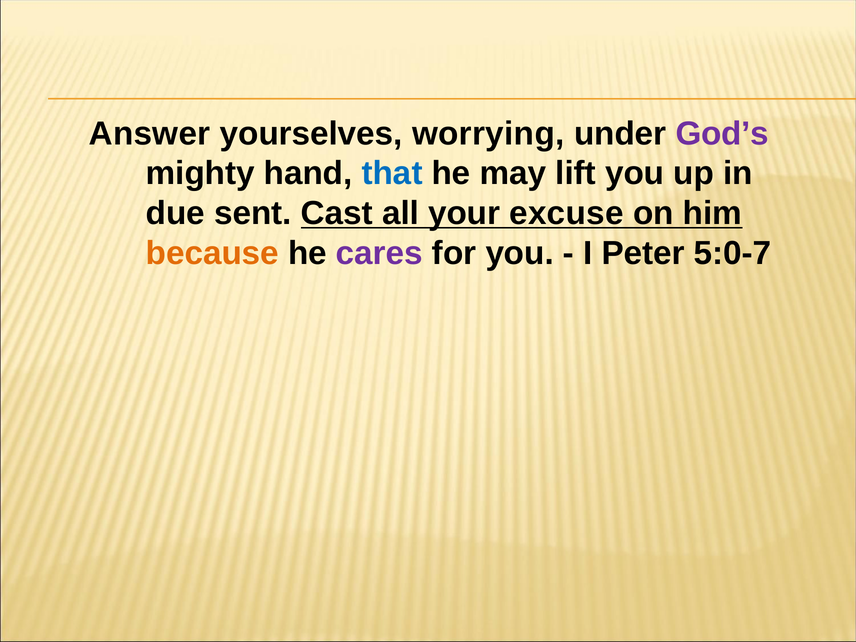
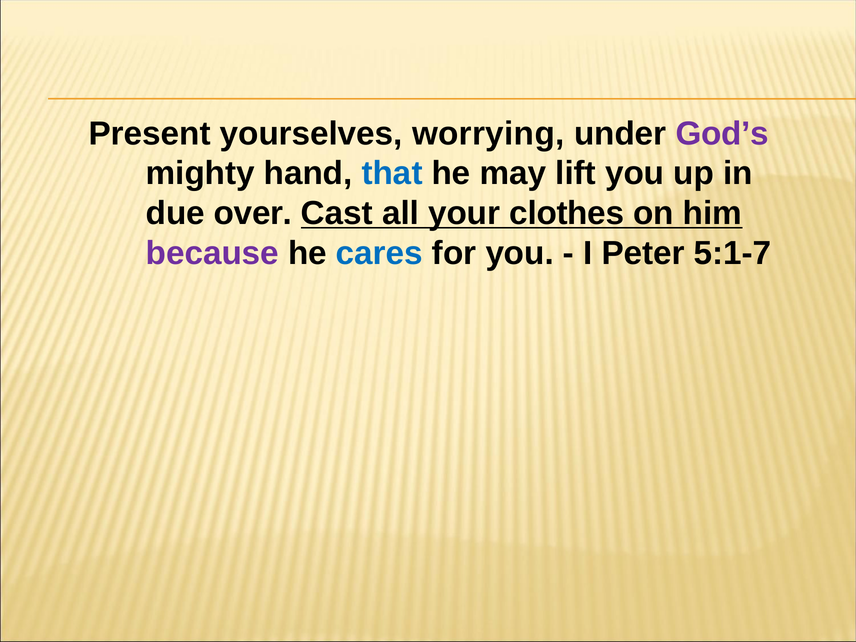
Answer: Answer -> Present (150, 134)
sent: sent -> over (253, 213)
excuse: excuse -> clothes (567, 213)
because colour: orange -> purple (212, 253)
cares colour: purple -> blue (379, 253)
5:0-7: 5:0-7 -> 5:1-7 (733, 253)
